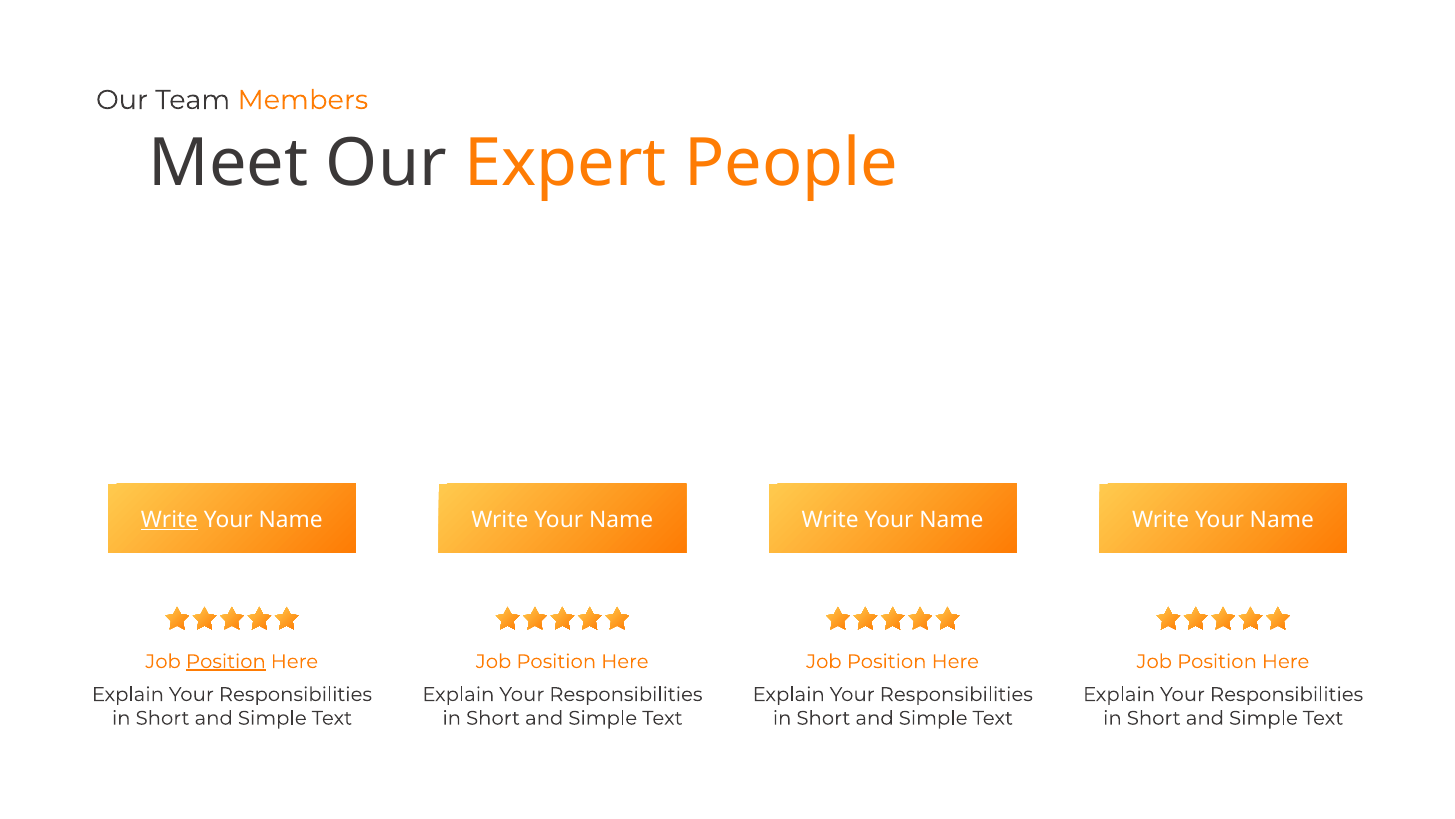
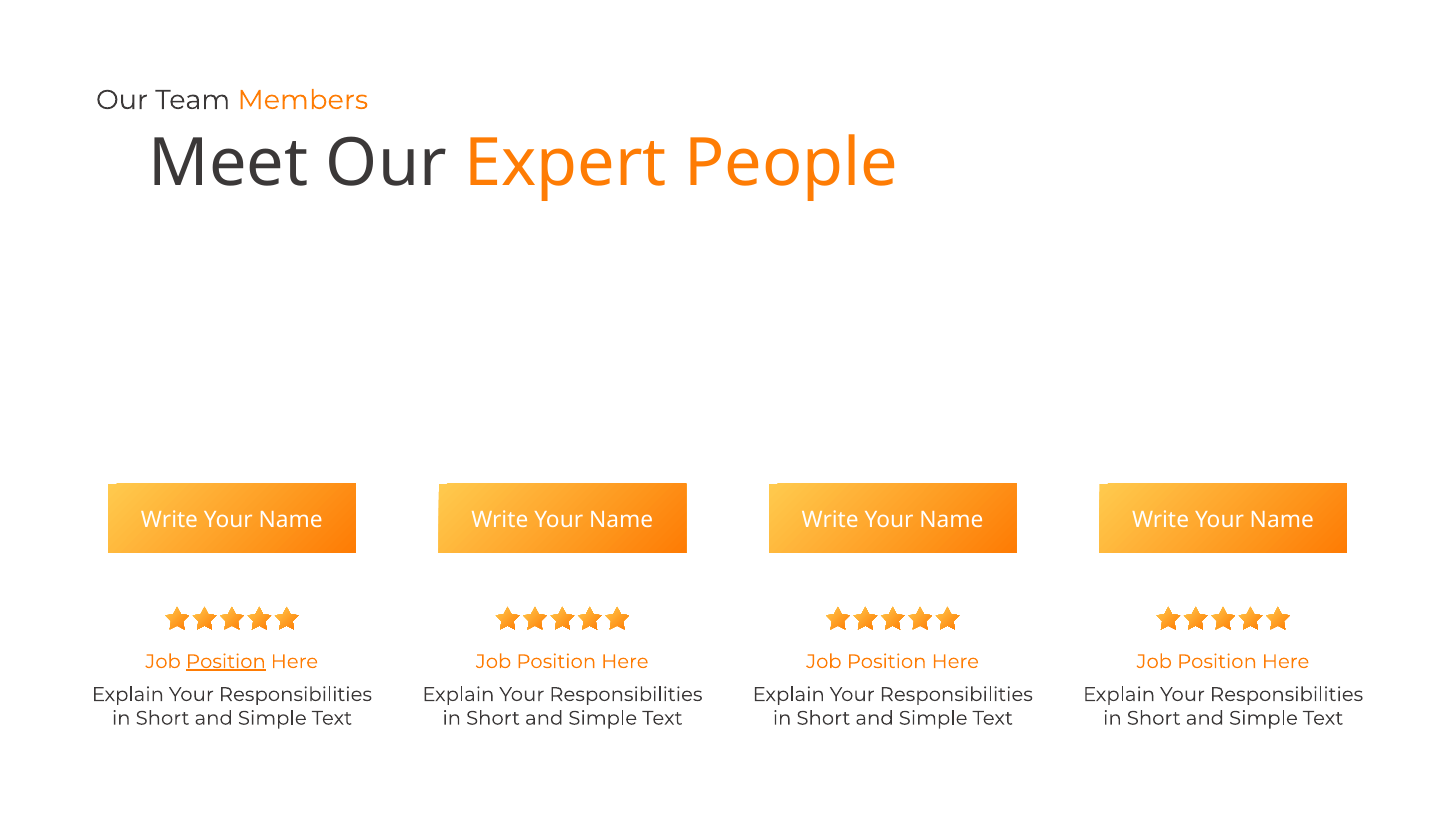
Write underline: present -> none (169, 519)
